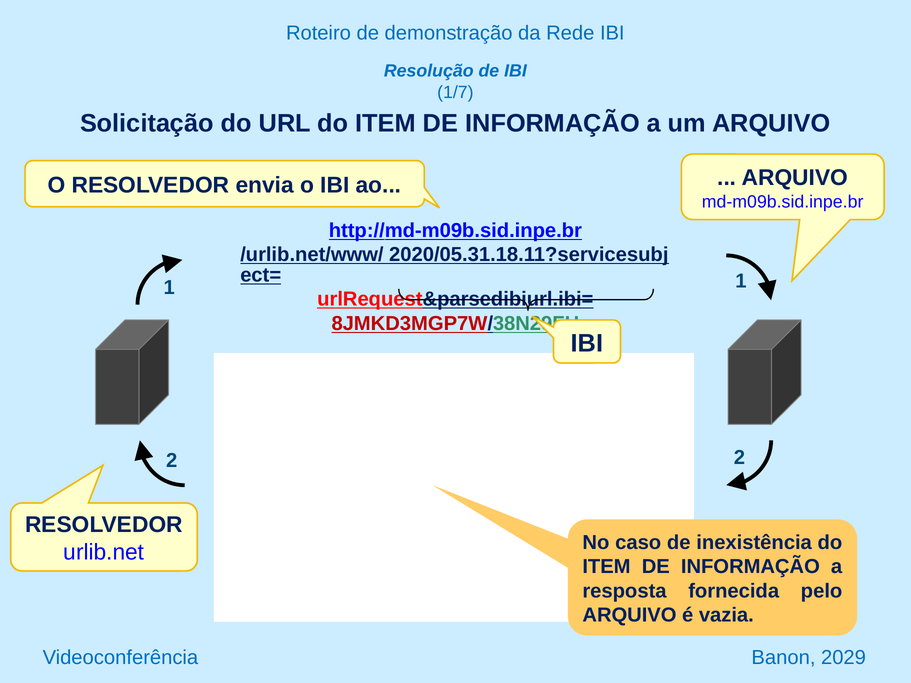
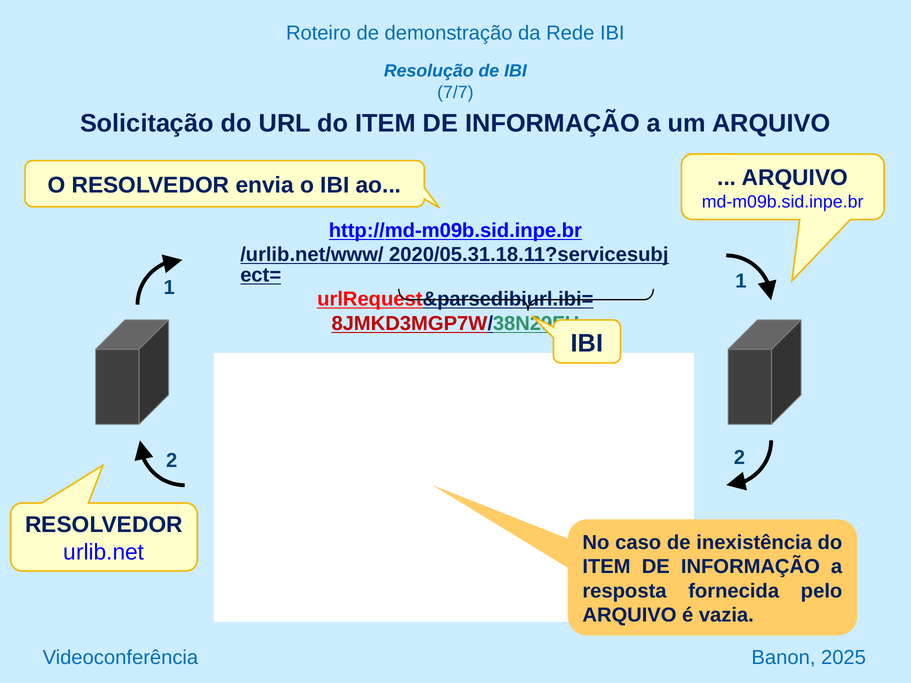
1/7: 1/7 -> 7/7 (455, 92)
2029: 2029 -> 2025 (843, 658)
